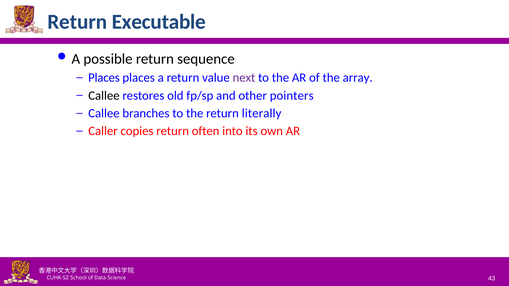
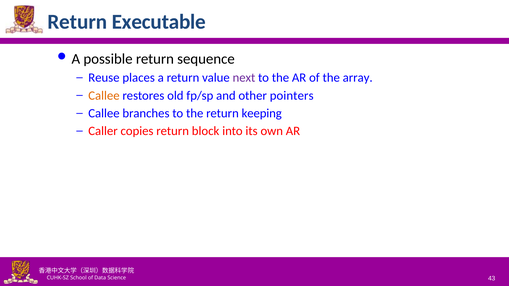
Places: Places -> Reuse (104, 78)
Callee colour: black -> orange (104, 96)
literally: literally -> keeping (262, 113)
often: often -> block (206, 131)
